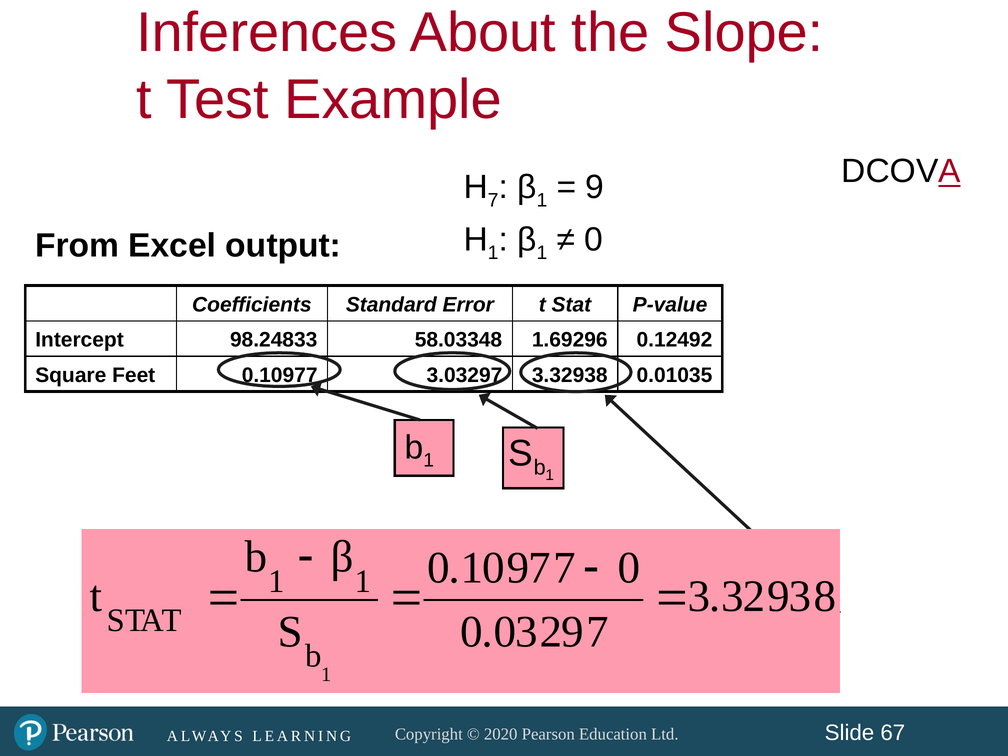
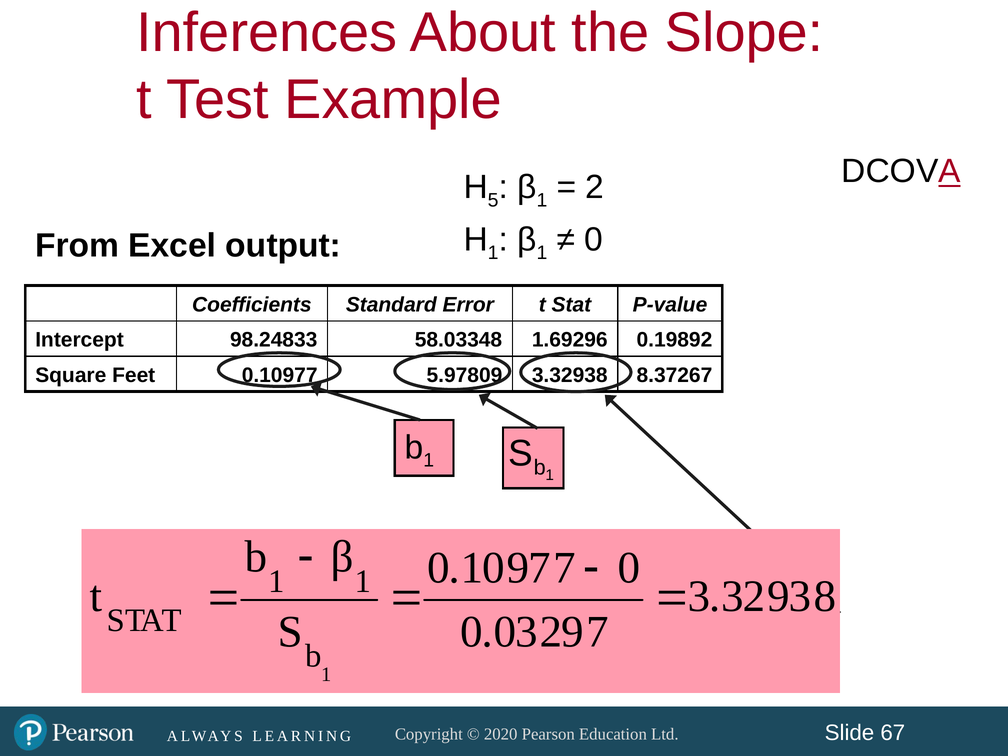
7: 7 -> 5 (493, 200)
9: 9 -> 2 (595, 187)
0.12492: 0.12492 -> 0.19892 (674, 340)
3.03297: 3.03297 -> 5.97809 (464, 375)
0.01035: 0.01035 -> 8.37267 (674, 375)
